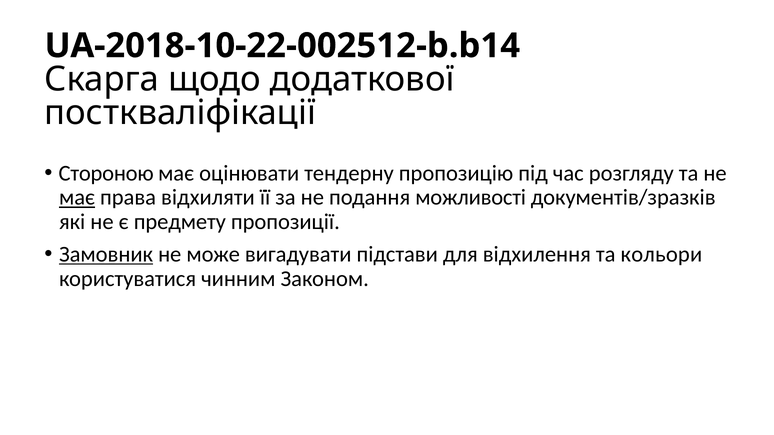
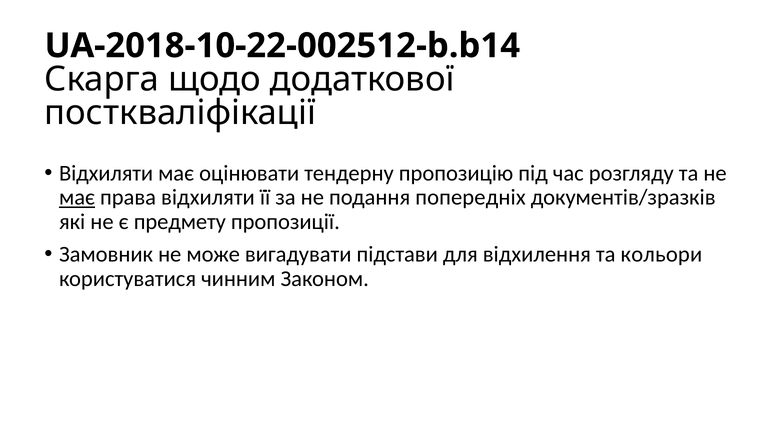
Стороною: Стороною -> Відхиляти (106, 173)
можливості: можливості -> попередніх (470, 198)
Замовник underline: present -> none (106, 254)
